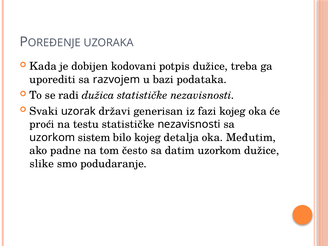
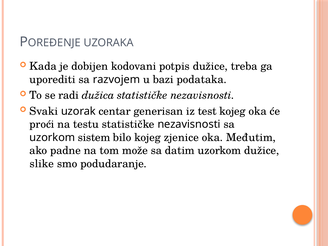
državi: državi -> centar (115, 111)
fazi: fazi -> test (207, 111)
detalja: detalja -> zjenice (181, 137)
često: često -> može (135, 151)
